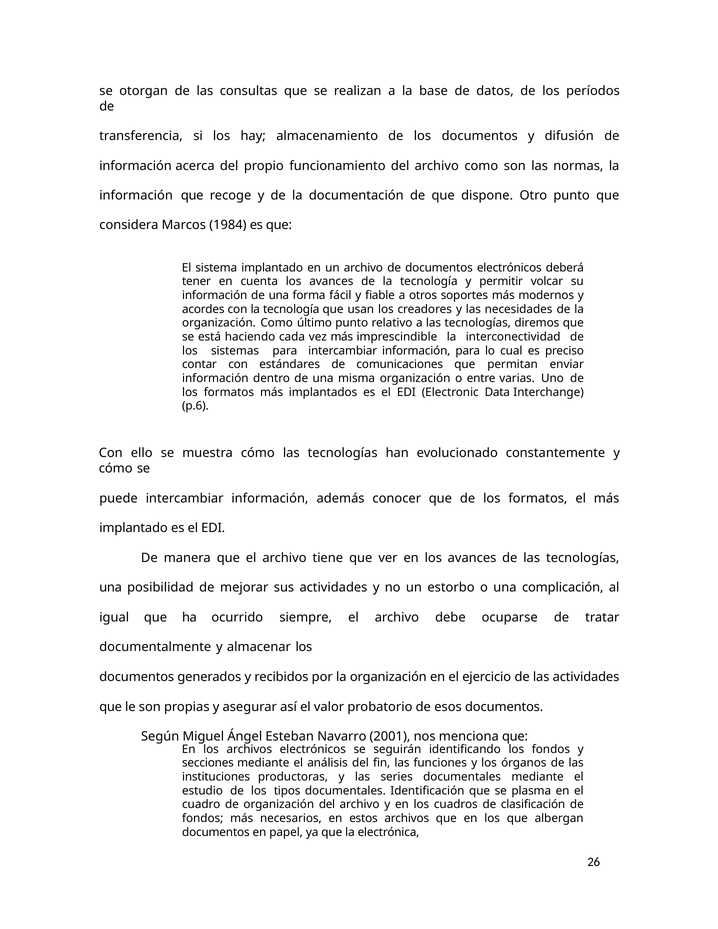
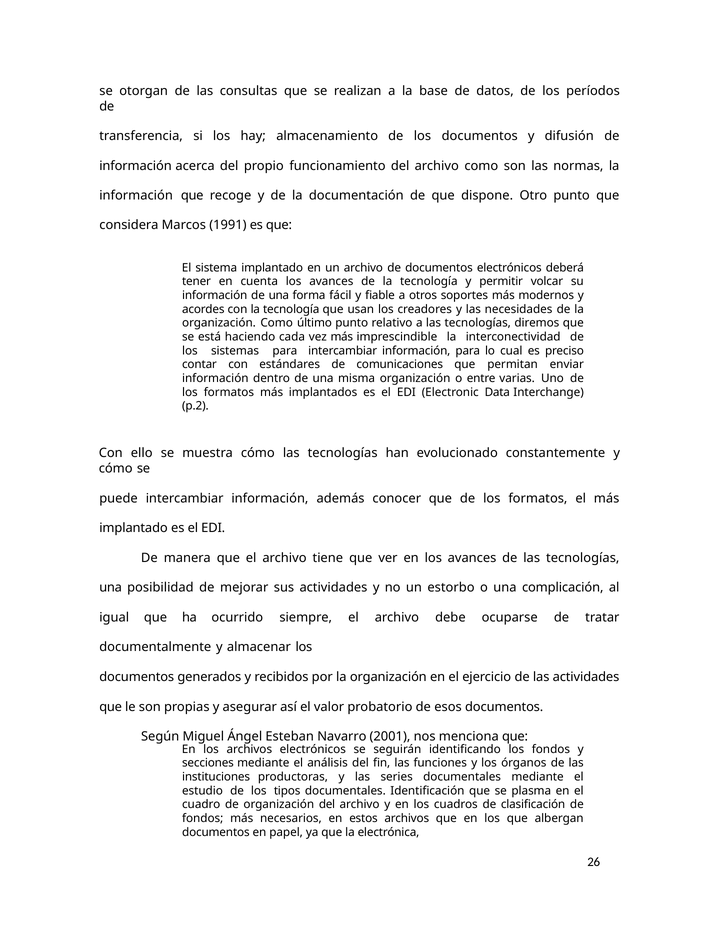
1984: 1984 -> 1991 (228, 225)
p.6: p.6 -> p.2 (195, 406)
